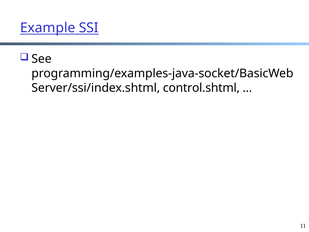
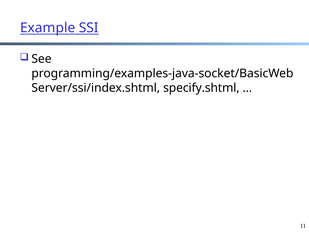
control.shtml: control.shtml -> specify.shtml (201, 88)
